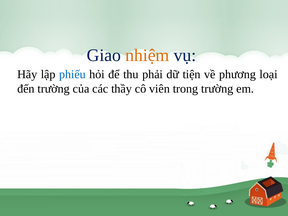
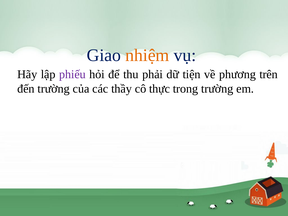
phiếu colour: blue -> purple (72, 74)
loại: loại -> trên (269, 74)
viên: viên -> thực (160, 89)
